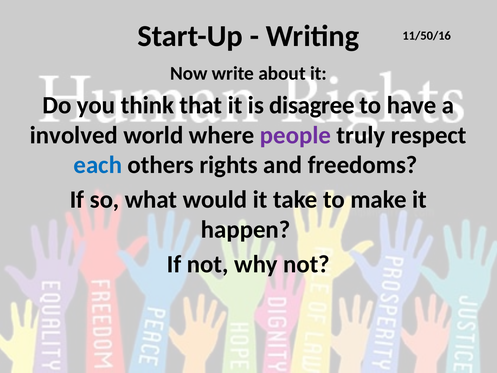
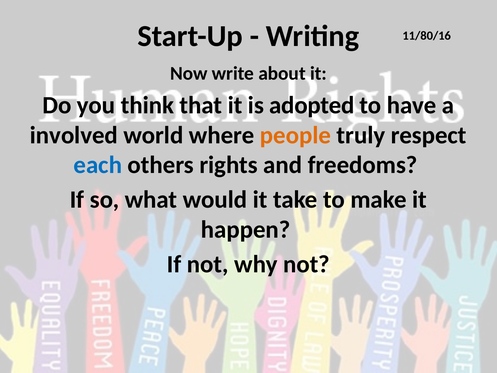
11/50/16: 11/50/16 -> 11/80/16 (427, 36)
disagree: disagree -> adopted (312, 105)
people colour: purple -> orange (295, 135)
